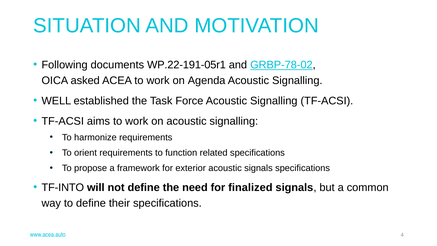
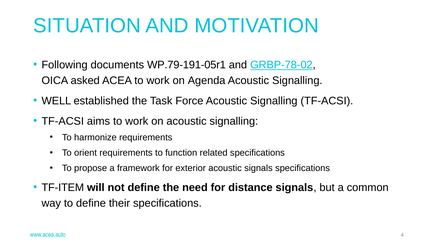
WP.22-191-05r1: WP.22-191-05r1 -> WP.79-191-05r1 (187, 65)
TF-INTO: TF-INTO -> TF-ITEM (63, 187)
finalized: finalized -> distance (250, 187)
